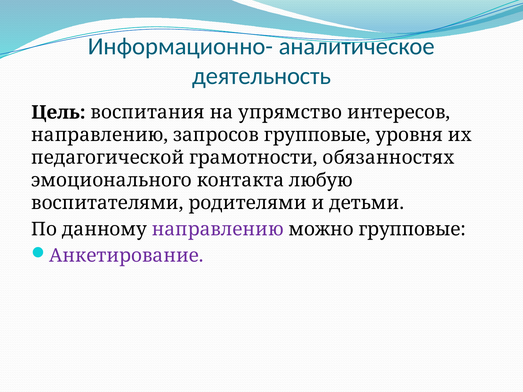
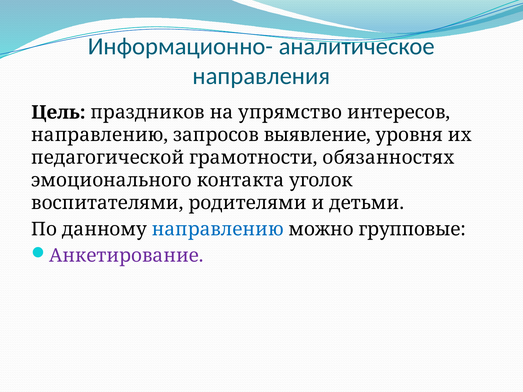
деятельность: деятельность -> направления (261, 76)
воспитания: воспитания -> праздников (148, 112)
запросов групповые: групповые -> выявление (317, 135)
любую: любую -> уголок (321, 180)
направлению colour: purple -> blue (218, 230)
